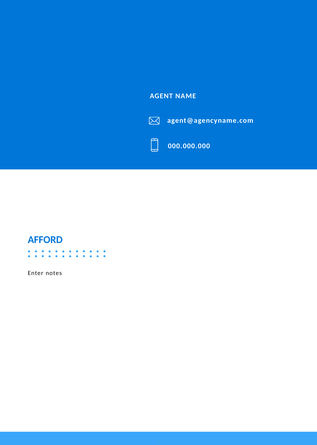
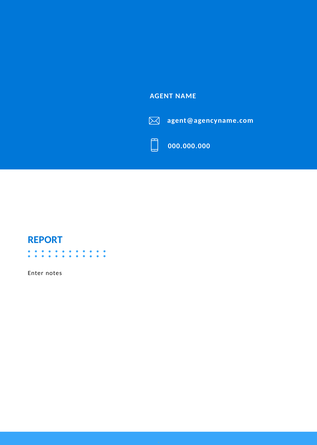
AFFORD: AFFORD -> REPORT (45, 239)
